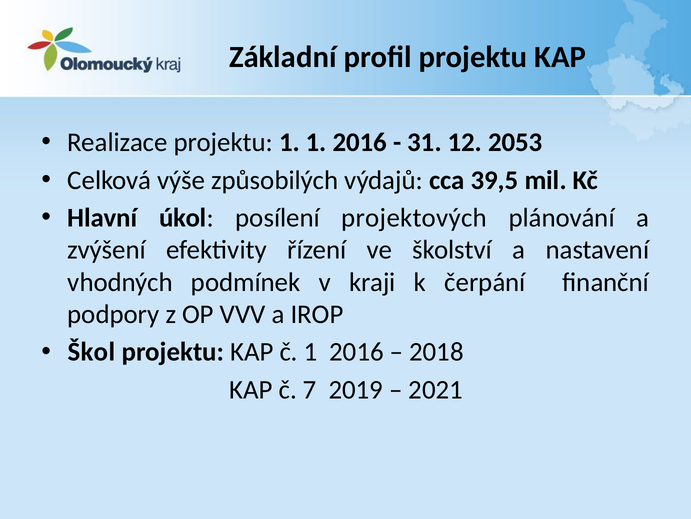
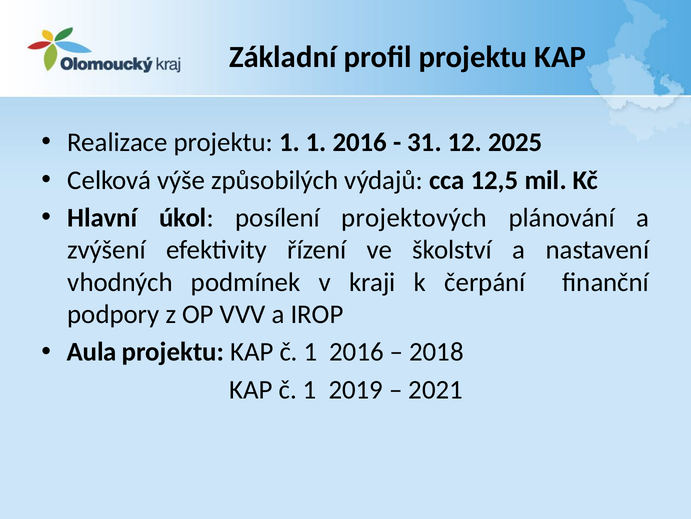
2053: 2053 -> 2025 (515, 142)
39,5: 39,5 -> 12,5 (495, 180)
Škol: Škol -> Aula (92, 352)
7: 7 -> 1 (310, 389)
